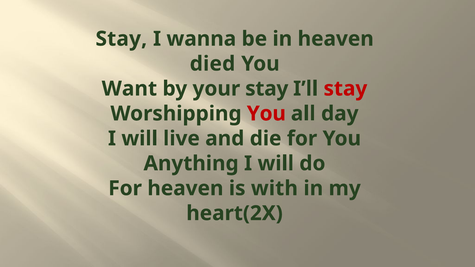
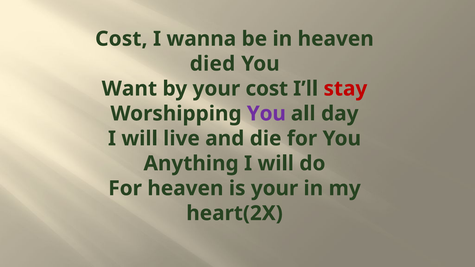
Stay: Stay -> Cost (121, 39)
your stay: stay -> cost (267, 89)
You colour: red -> purple (266, 114)
is with: with -> your (275, 188)
